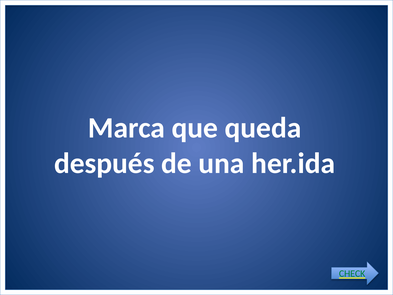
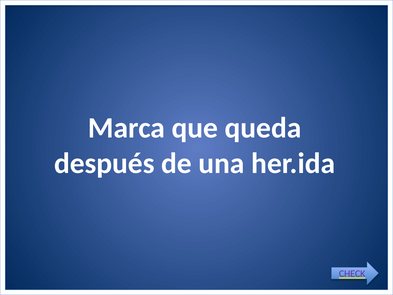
CHECK colour: green -> purple (352, 273)
